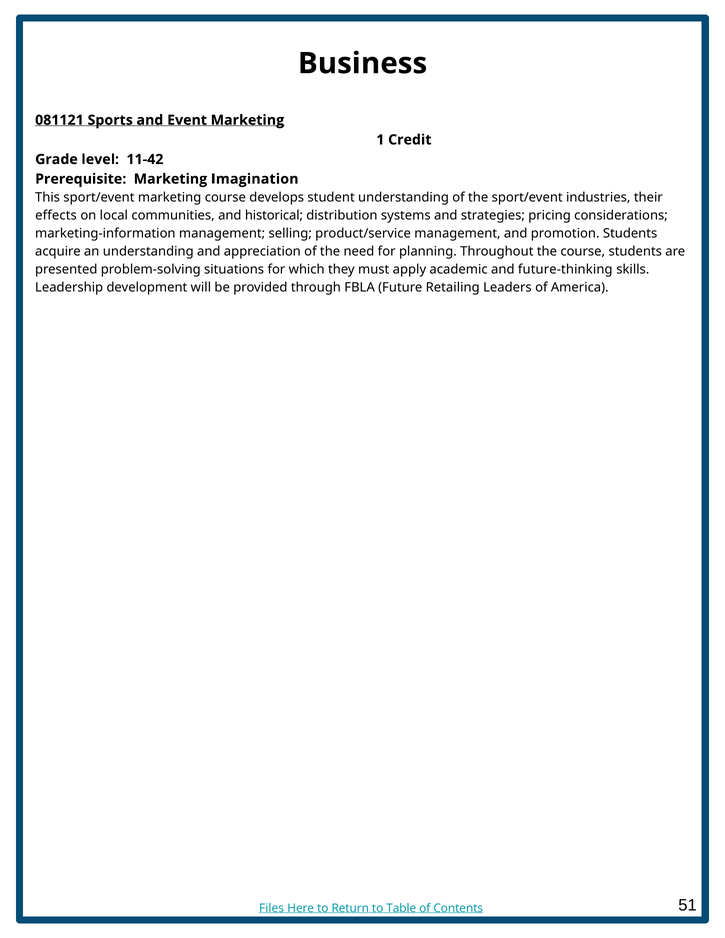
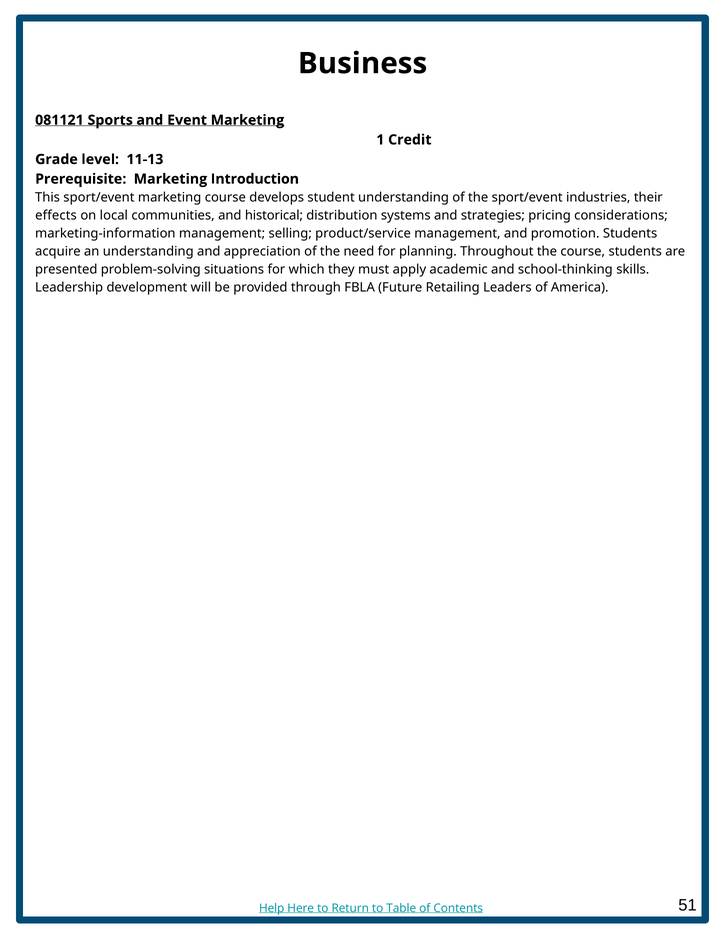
11-42: 11-42 -> 11-13 (145, 159)
Imagination: Imagination -> Introduction (255, 179)
future-thinking: future-thinking -> school-thinking (565, 269)
Files: Files -> Help (272, 908)
